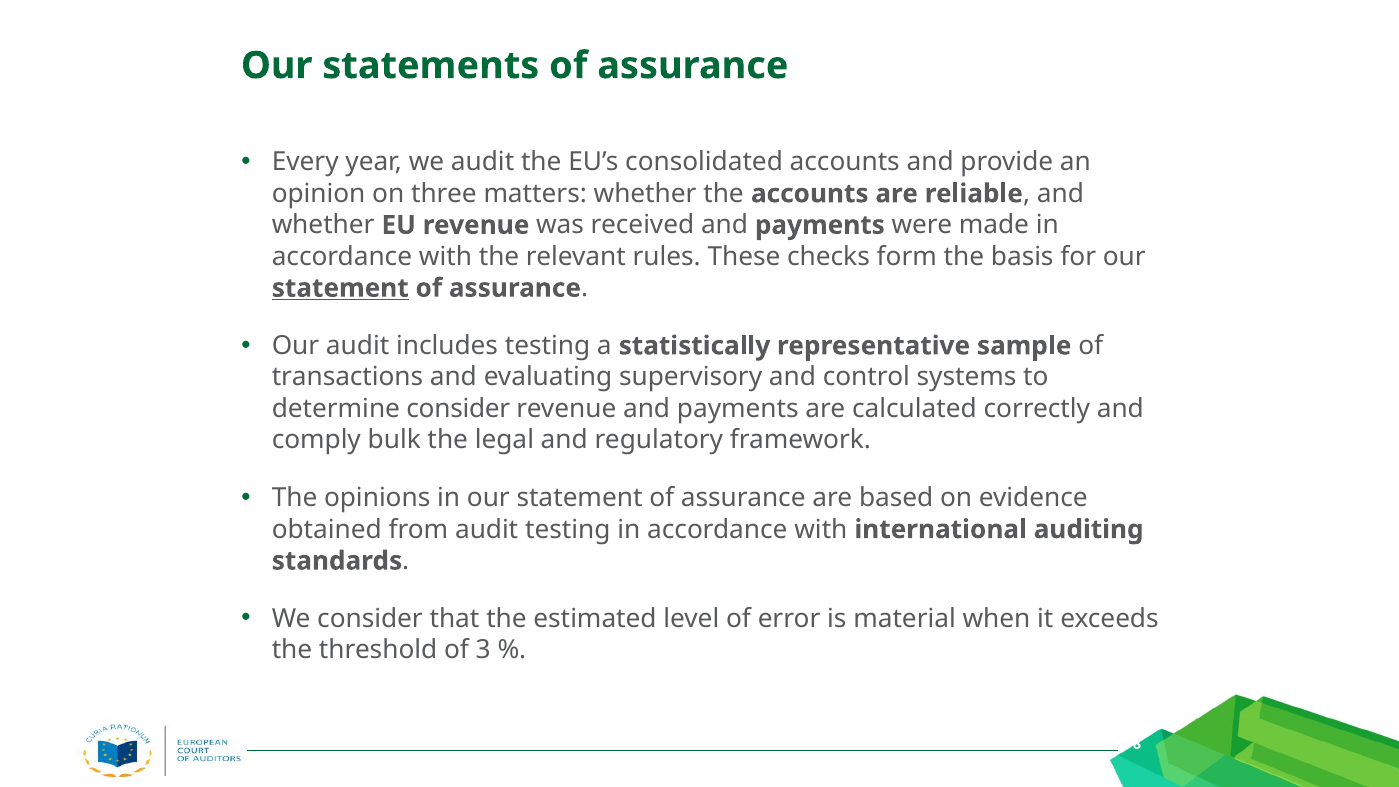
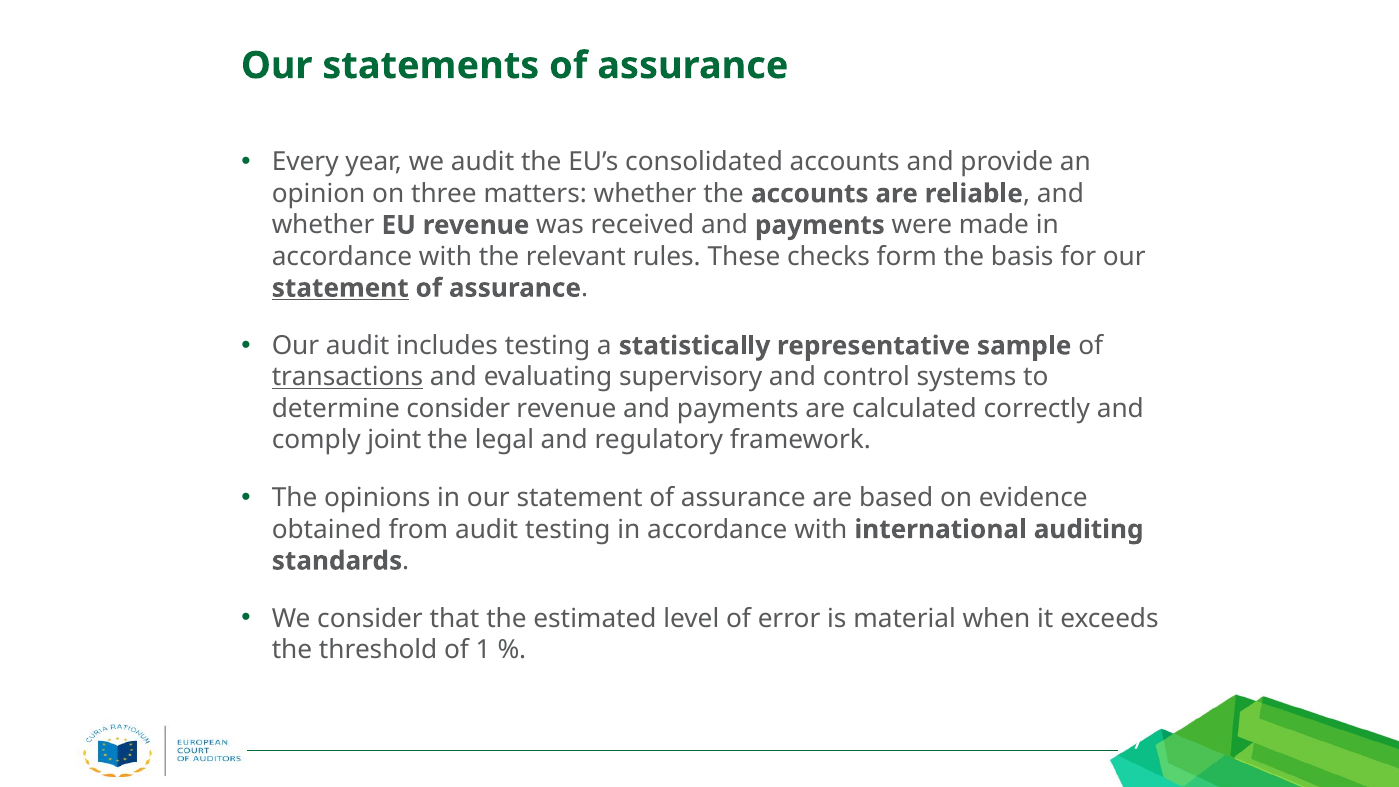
transactions underline: none -> present (347, 377)
bulk: bulk -> joint (394, 440)
3: 3 -> 1 (483, 650)
8: 8 -> 7 (1137, 744)
